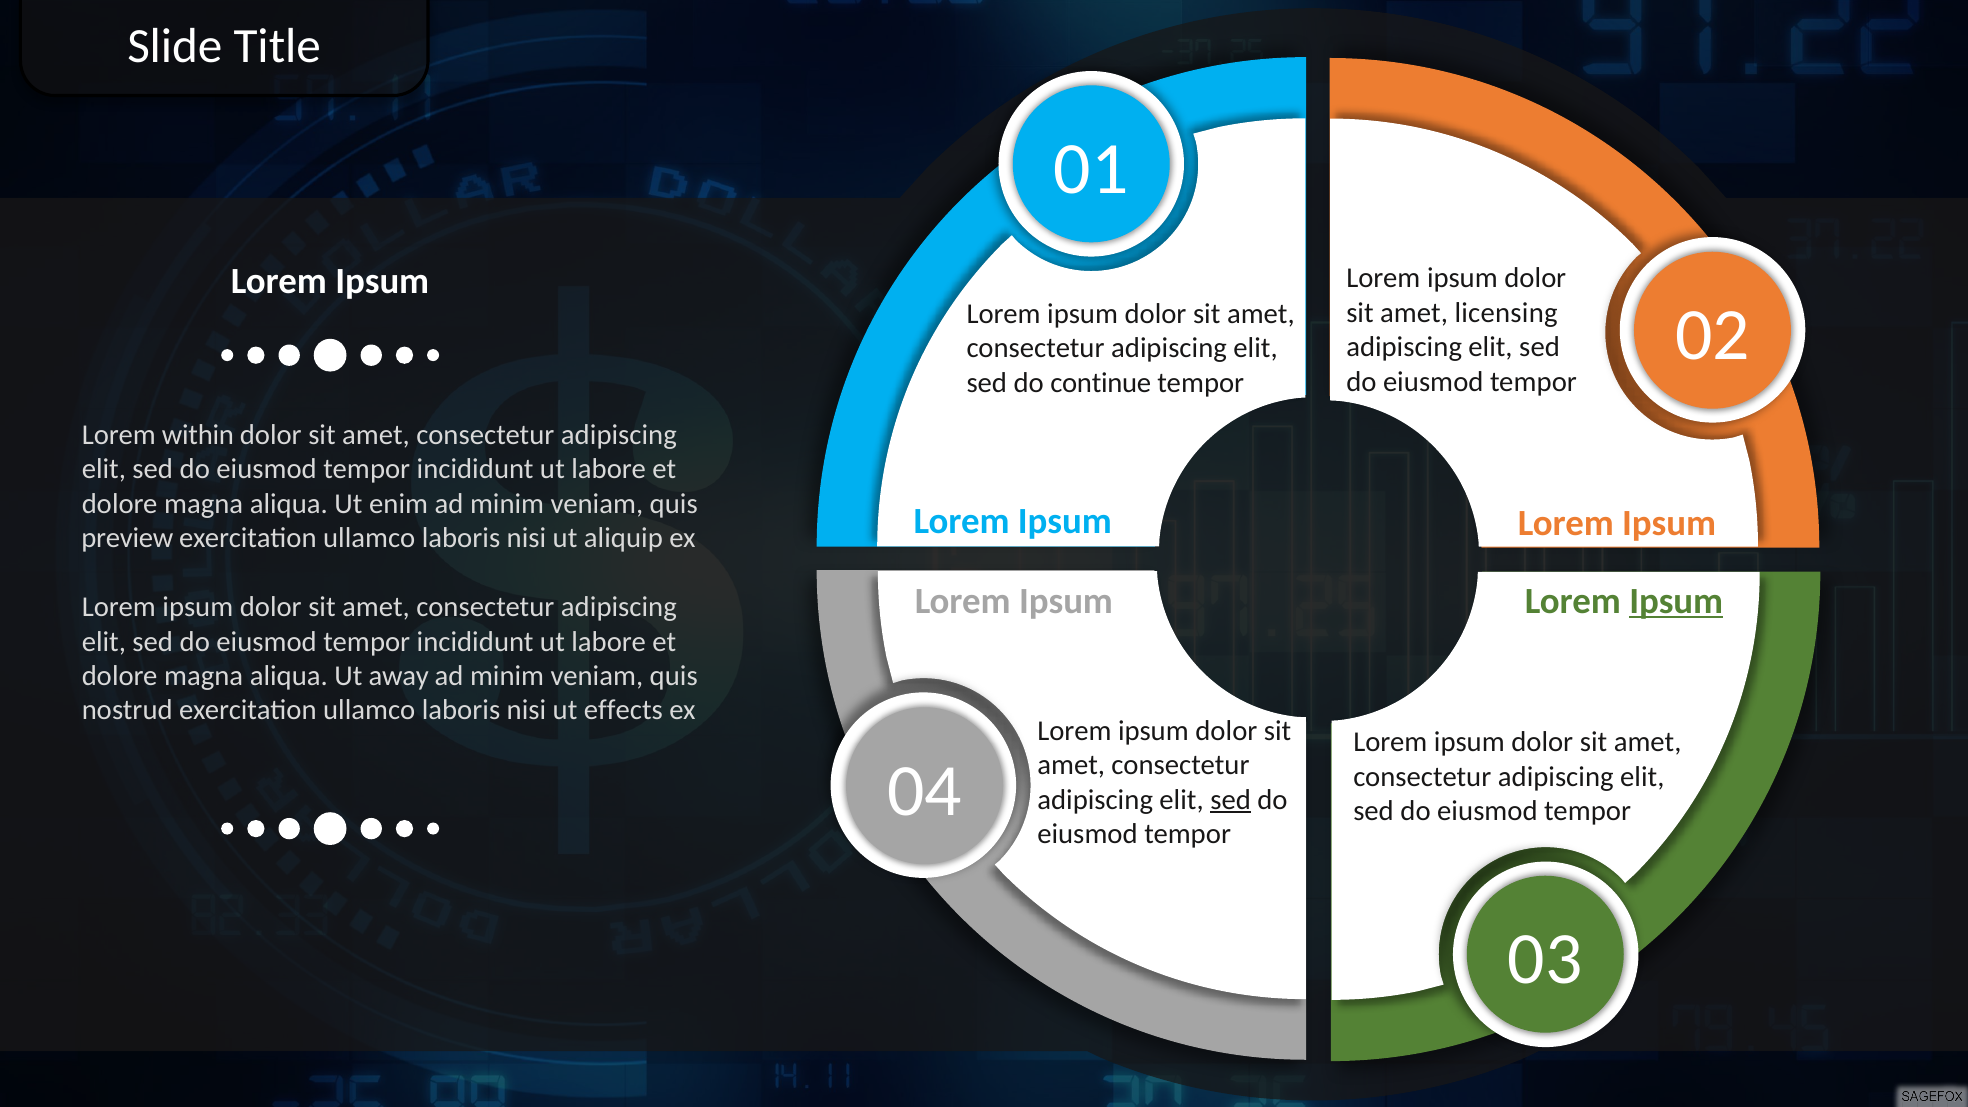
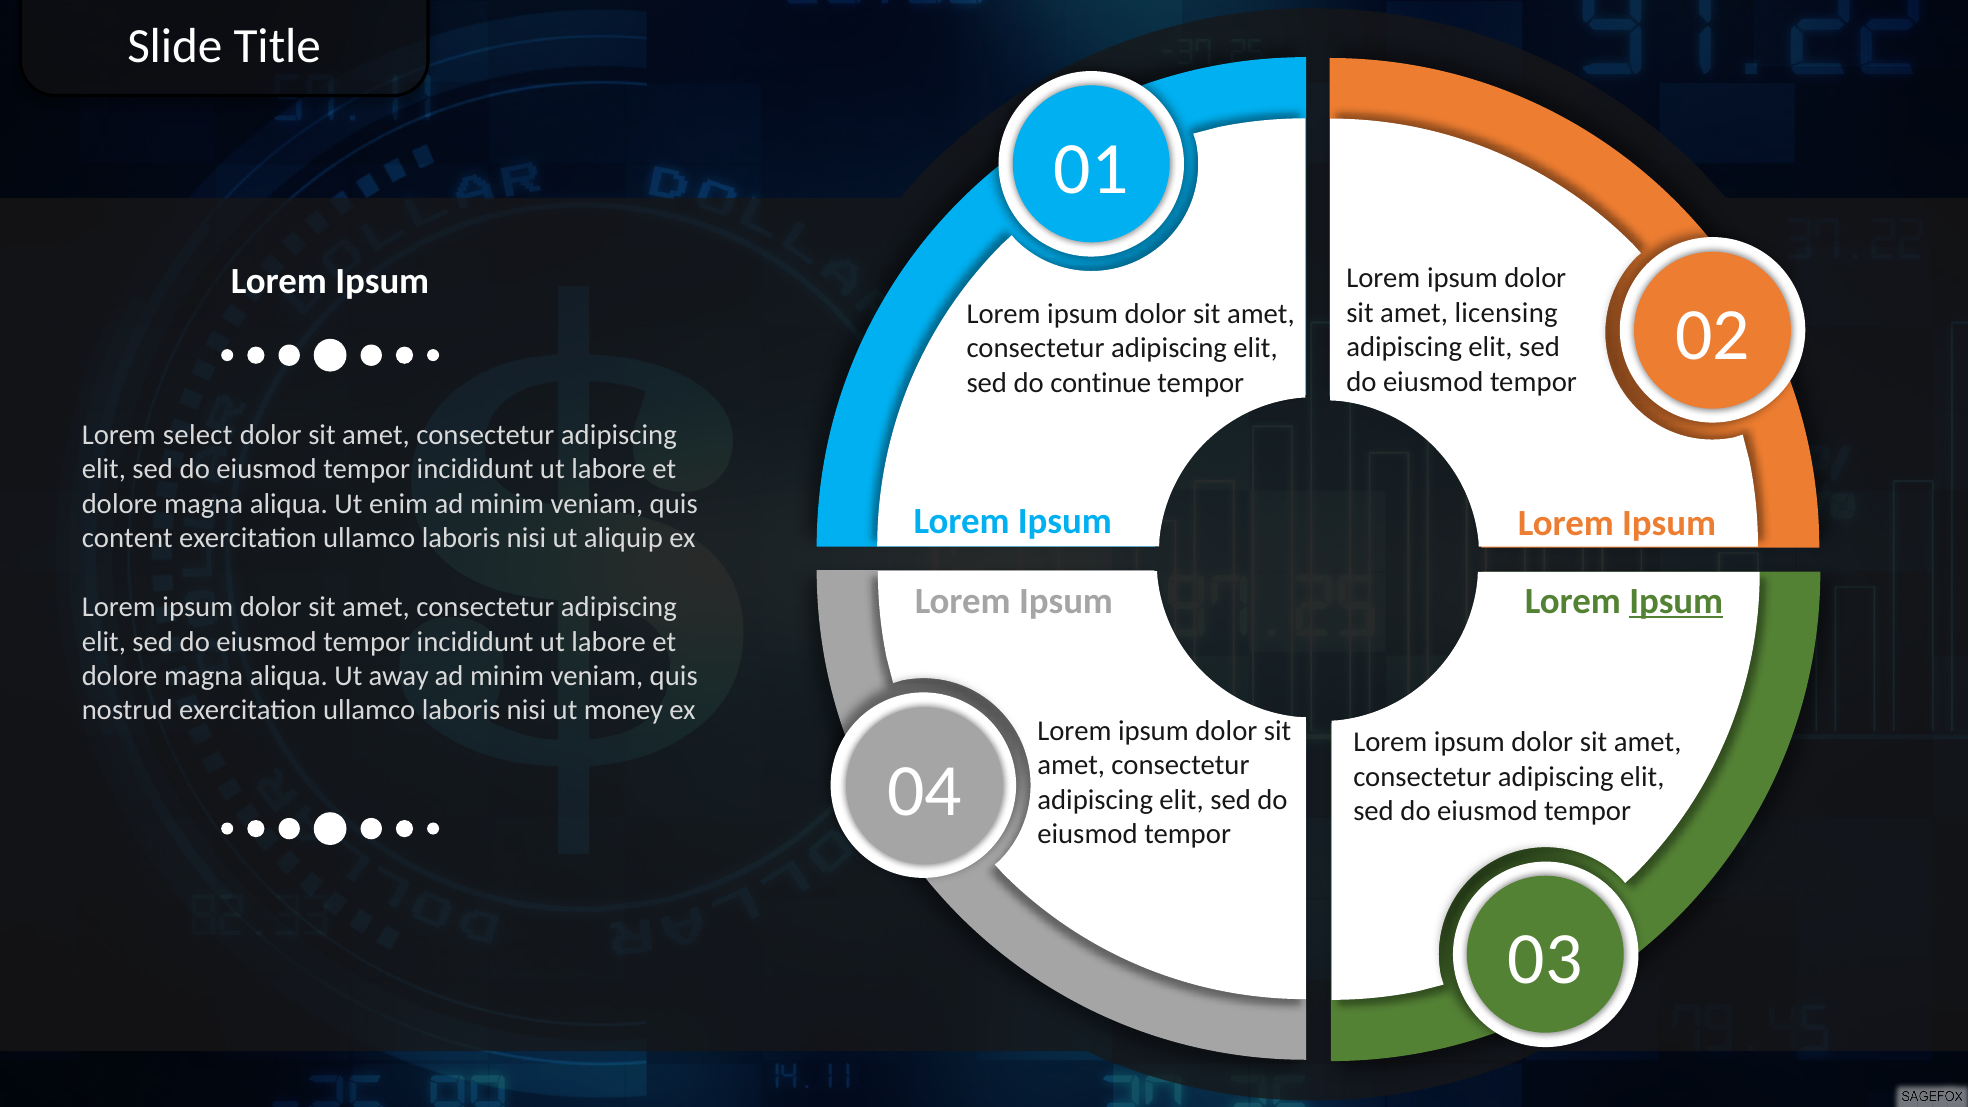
within: within -> select (198, 435)
preview: preview -> content (127, 538)
effects: effects -> money (624, 710)
sed underline: present -> none (1231, 800)
